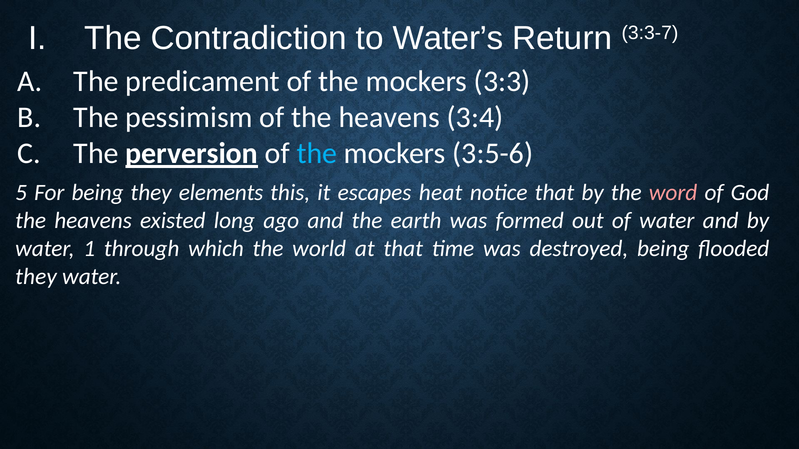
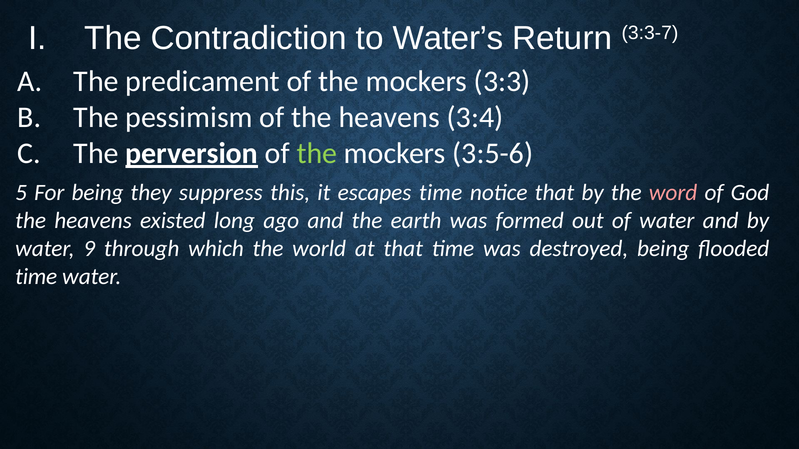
the colour: light blue -> light green (317, 154)
elements: elements -> suppress (221, 193)
escapes heat: heat -> time (441, 193)
1: 1 -> 9 (89, 249)
they: they -> time (36, 277)
